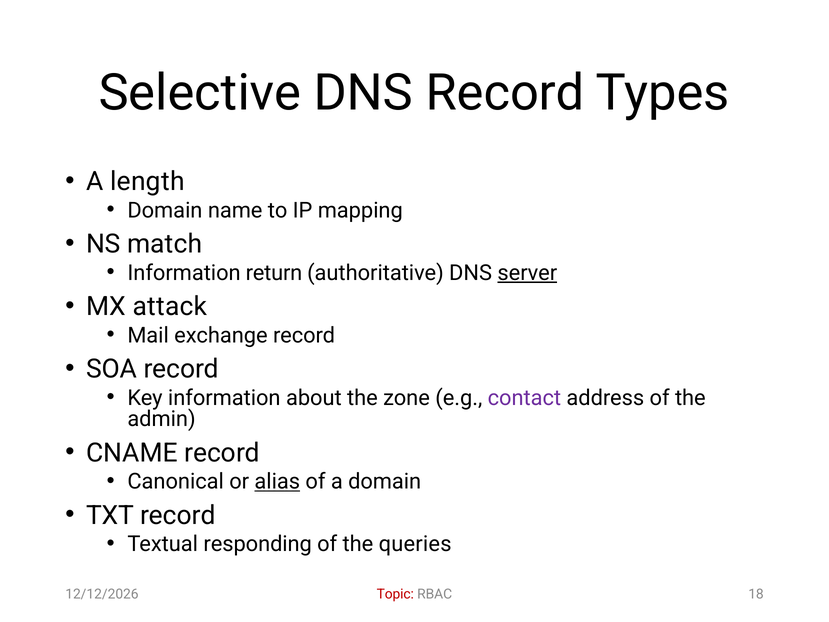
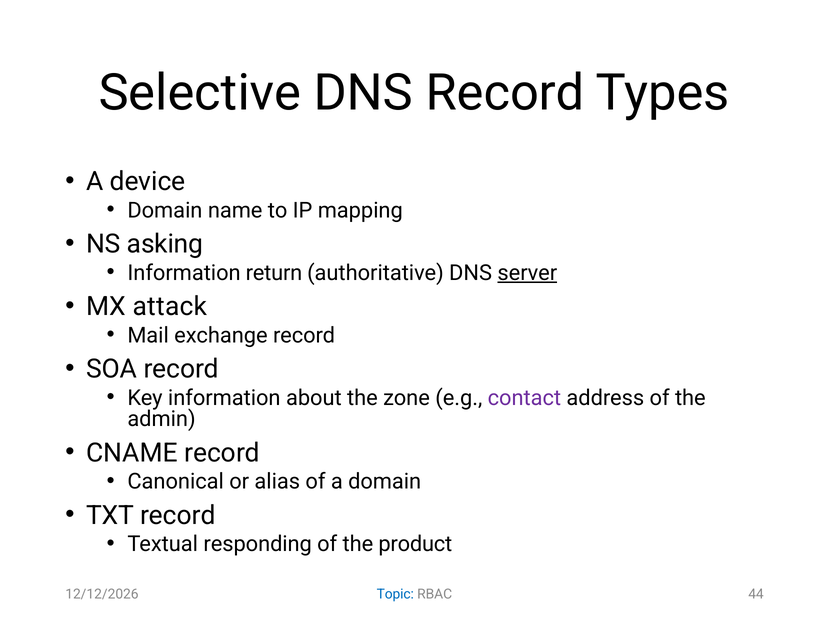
length: length -> device (148, 182)
match: match -> asking (165, 244)
alias underline: present -> none (277, 481)
queries: queries -> product (415, 544)
Topic colour: red -> blue (395, 594)
18: 18 -> 44 (756, 594)
